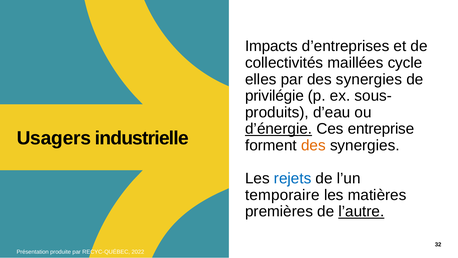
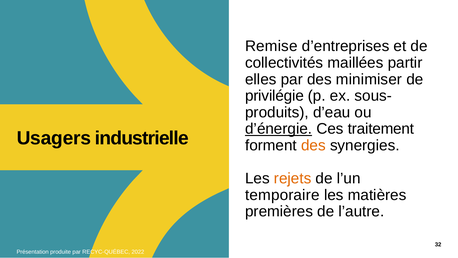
Impacts: Impacts -> Remise (271, 46)
cycle: cycle -> partir (405, 63)
par des synergies: synergies -> minimiser (369, 79)
entreprise: entreprise -> traitement (381, 129)
rejets colour: blue -> orange (293, 178)
l’autre underline: present -> none (361, 211)
